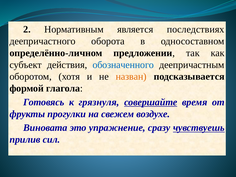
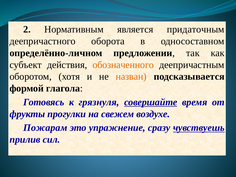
последствиях: последствиях -> придаточным (196, 29)
обозначенного colour: blue -> orange (123, 65)
Виновата: Виновата -> Пожарам (45, 128)
